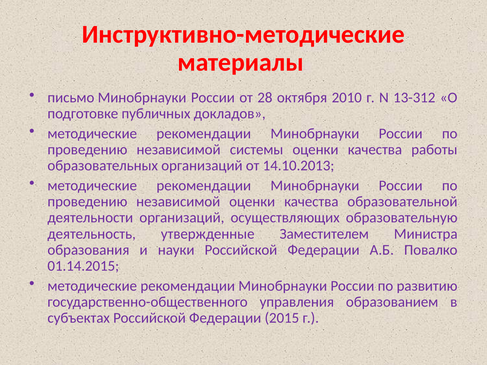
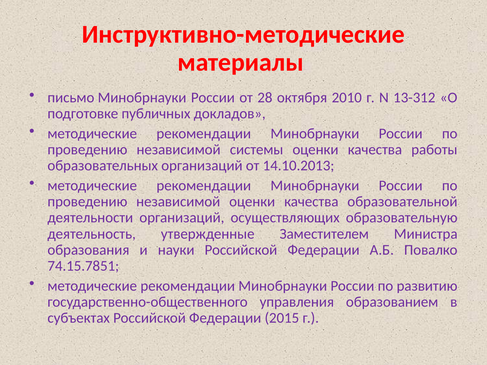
01.14.2015: 01.14.2015 -> 74.15.7851 (83, 266)
